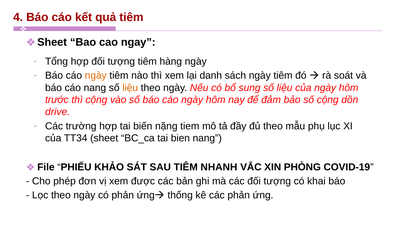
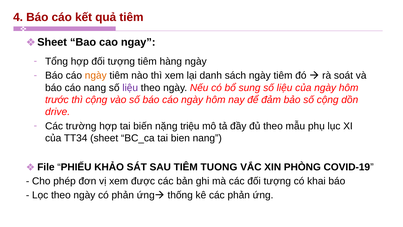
liệu colour: orange -> purple (130, 88)
tiem: tiem -> triệu (190, 126)
NHANH: NHANH -> TUONG (219, 167)
